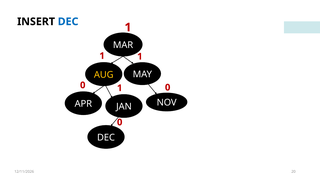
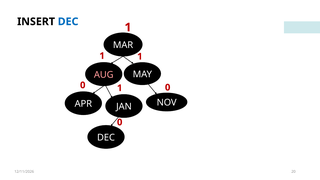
AUG colour: yellow -> pink (104, 75)
